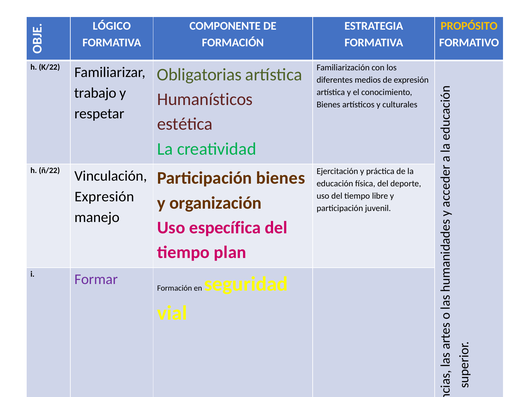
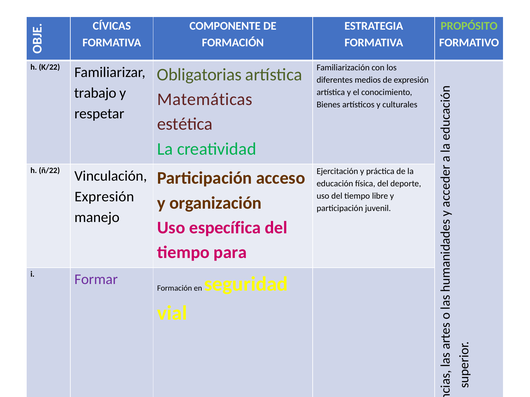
PROPÓSITO colour: yellow -> light green (469, 26)
LÓGICO: LÓGICO -> CÍVICAS (112, 26)
Humanísticos: Humanísticos -> Matemáticas (205, 100)
Participación bienes: bienes -> acceso (281, 178)
plan: plan -> para (230, 253)
